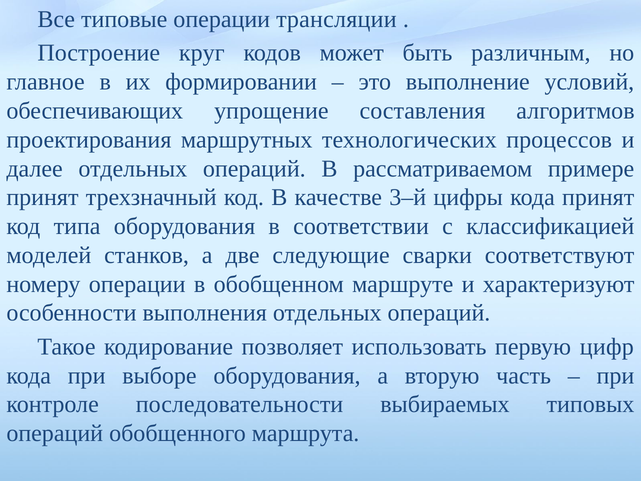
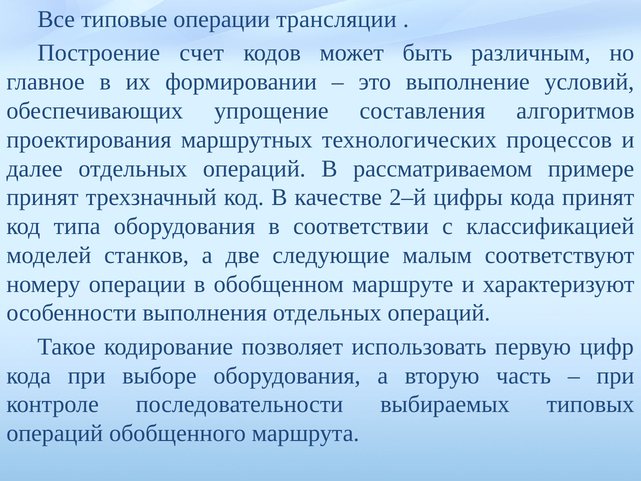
круг: круг -> счет (202, 53)
3–й: 3–й -> 2–й (408, 197)
сварки: сварки -> малым (437, 255)
